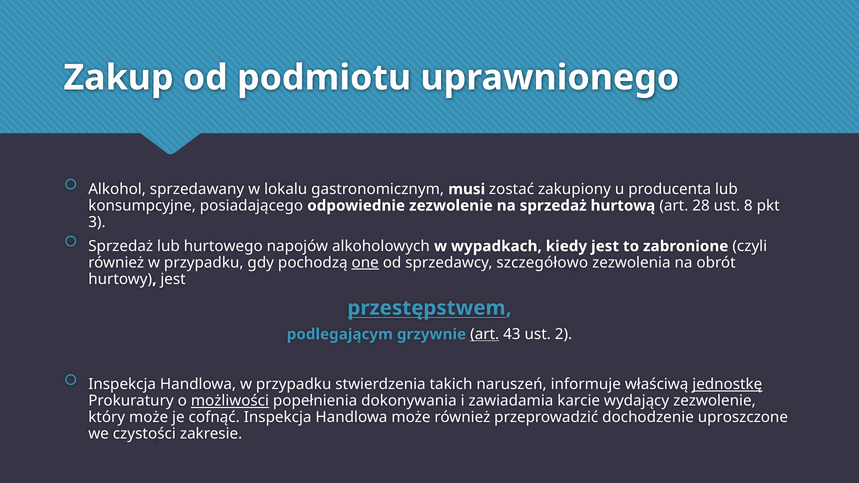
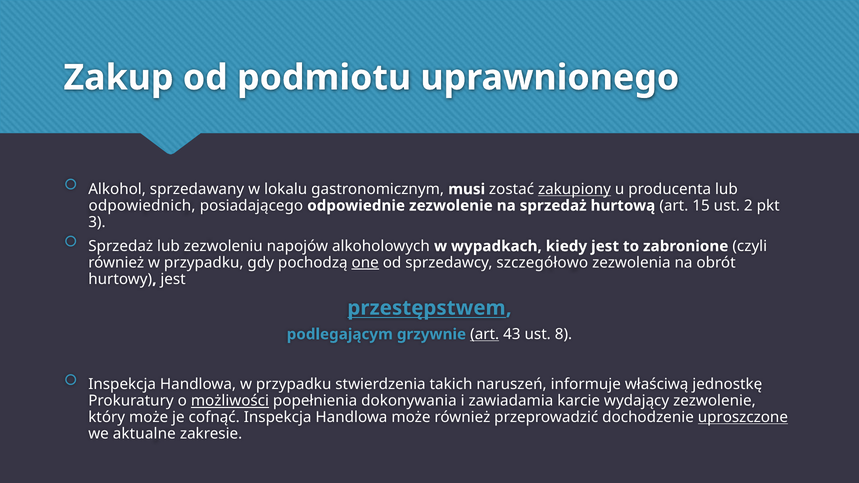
zakupiony underline: none -> present (575, 189)
konsumpcyjne: konsumpcyjne -> odpowiednich (142, 206)
28: 28 -> 15 (701, 206)
8: 8 -> 2 (748, 206)
hurtowego: hurtowego -> zezwoleniu (223, 246)
2: 2 -> 8 (563, 334)
jednostkę underline: present -> none (727, 384)
uproszczone underline: none -> present (743, 417)
czystości: czystości -> aktualne (144, 434)
